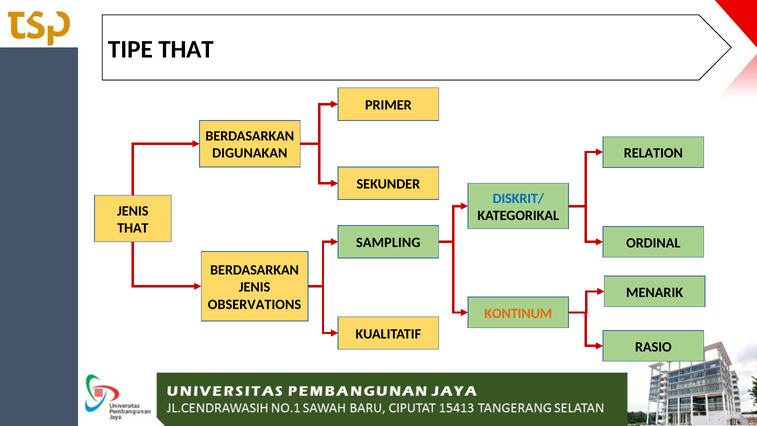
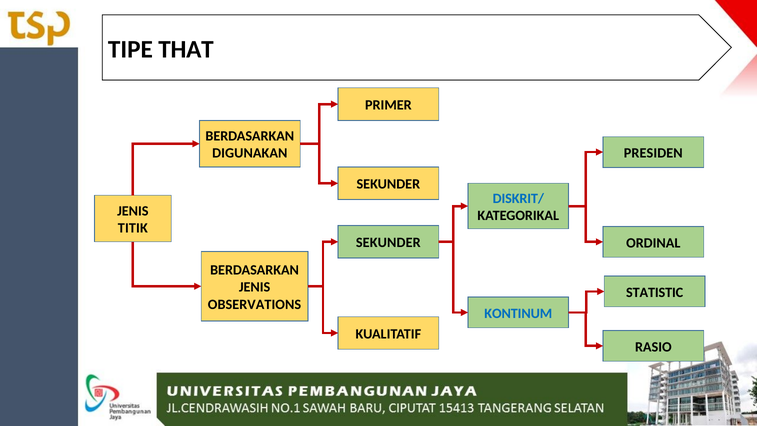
RELATION: RELATION -> PRESIDEN (653, 153)
THAT: THAT -> TITIK (133, 228)
SAMPLING: SAMPLING -> SEKUNDER (388, 243)
MENARIK: MENARIK -> STATISTIC (655, 292)
KONTINUM colour: orange -> blue (518, 313)
